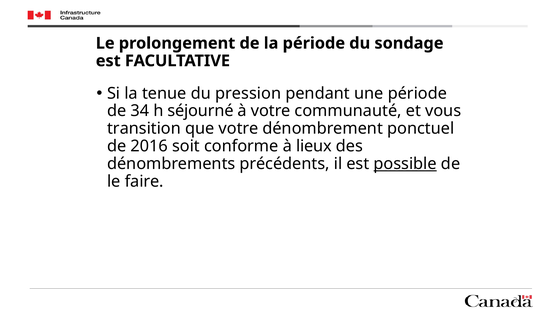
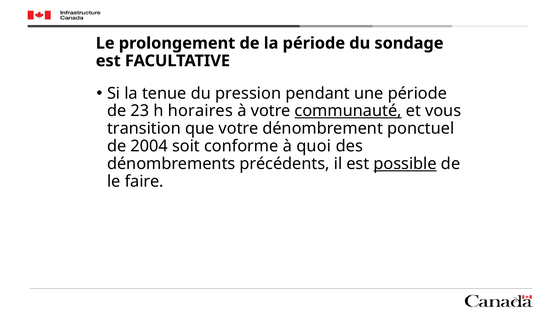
34: 34 -> 23 (140, 111)
séjourné: séjourné -> horaires (200, 111)
communauté underline: none -> present (348, 111)
2016: 2016 -> 2004 (149, 146)
lieux: lieux -> quoi (314, 146)
